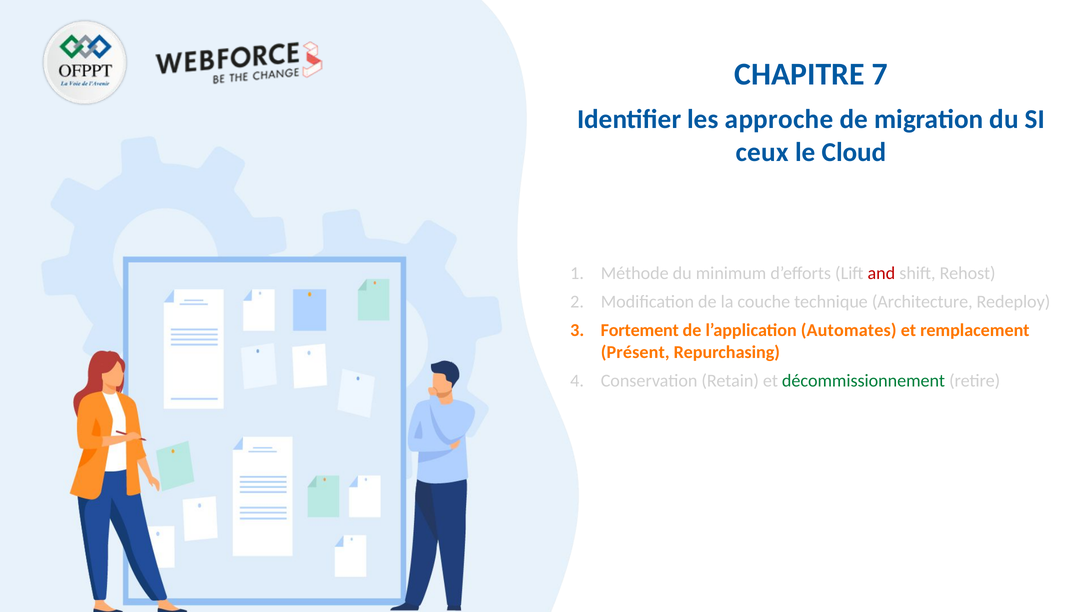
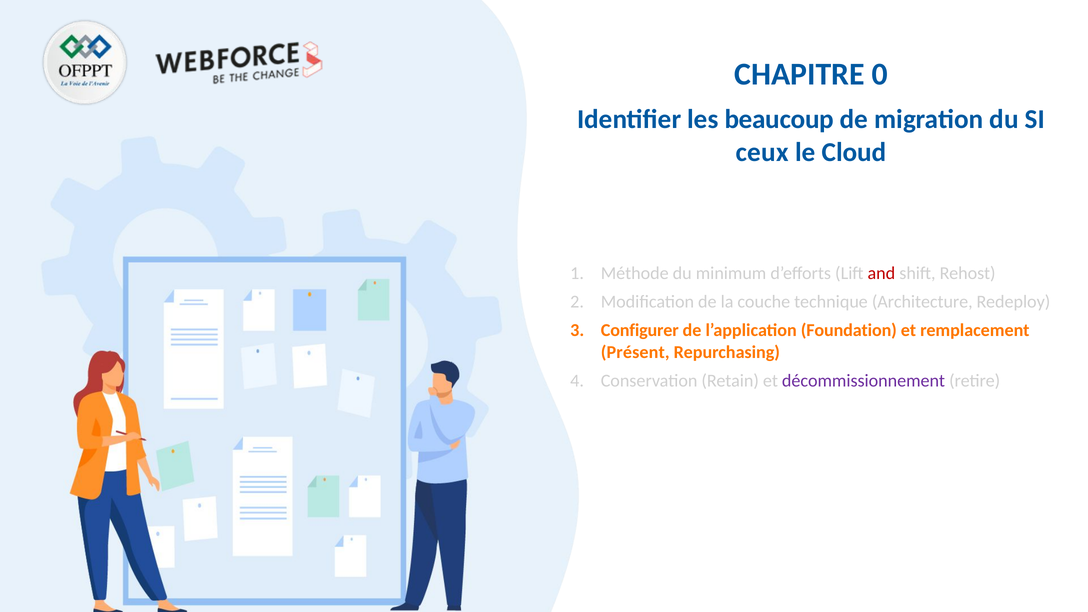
7: 7 -> 0 (880, 74)
approche: approche -> beaucoup (779, 119)
Fortement: Fortement -> Configurer (640, 330)
Automates: Automates -> Foundation (849, 330)
décommissionnement colour: green -> purple (864, 381)
